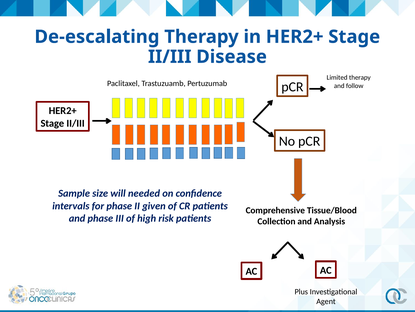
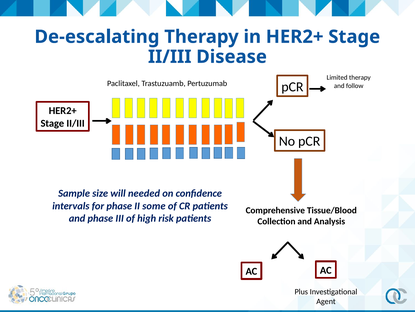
given: given -> some (154, 205)
